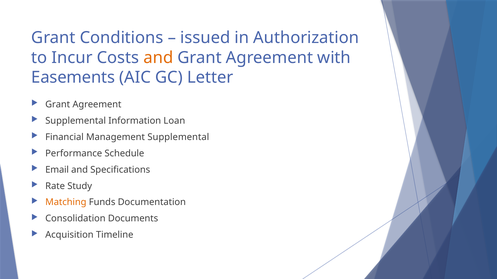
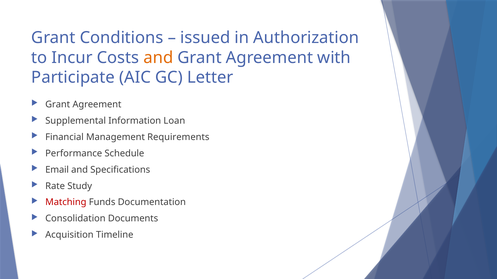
Easements: Easements -> Participate (73, 78)
Management Supplemental: Supplemental -> Requirements (178, 137)
Matching colour: orange -> red (66, 203)
